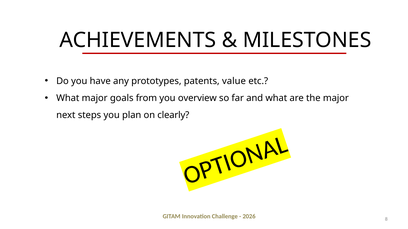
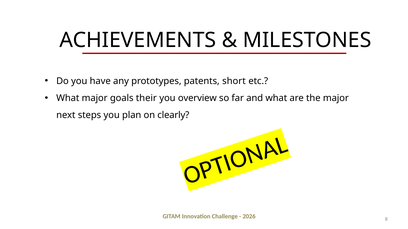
value: value -> short (234, 81)
from: from -> their (146, 98)
